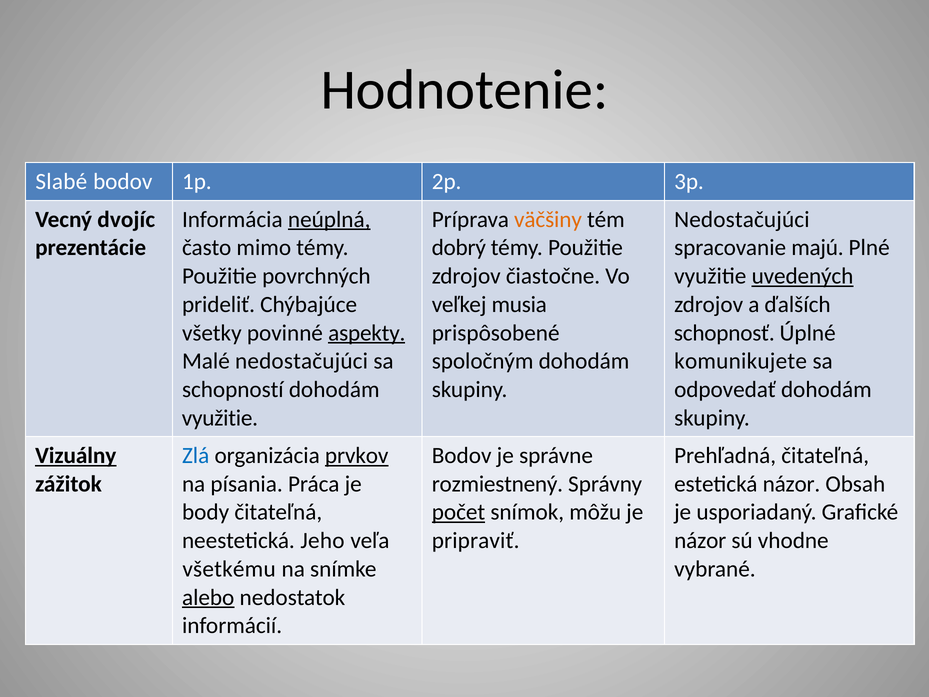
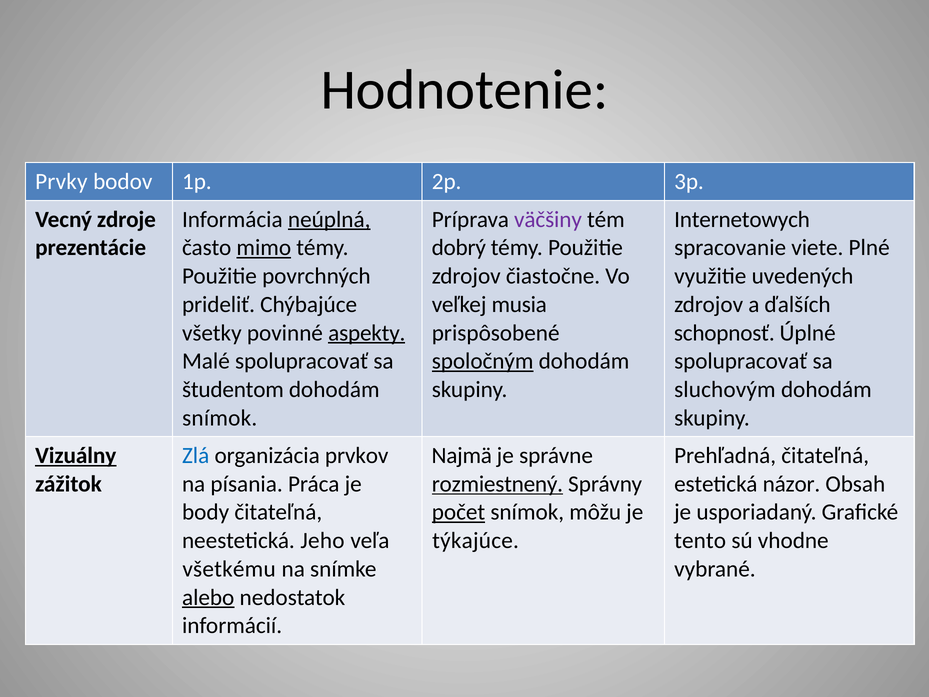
Slabé: Slabé -> Prvky (61, 182)
dvojíc: dvojíc -> zdroje (126, 219)
väčšiny colour: orange -> purple (548, 219)
Nedostačujúci: Nedostačujúci -> Internetowych (742, 219)
mimo underline: none -> present (264, 248)
majú: majú -> viete (817, 248)
uvedených underline: present -> none (802, 276)
Malé nedostačujúci: nedostačujúci -> spolupracovať (302, 361)
spoločným underline: none -> present (483, 361)
komunikujete: komunikujete -> spolupracovať (741, 361)
schopností: schopností -> študentom (233, 389)
odpovedať: odpovedať -> sluchovým (725, 389)
využitie: využitie -> snímok (220, 418)
prvkov underline: present -> none (357, 455)
Bodov: Bodov -> Najmä (462, 455)
rozmiestnený underline: none -> present (497, 484)
pripraviť: pripraviť -> týkajúce (476, 540)
názor: názor -> tento (700, 540)
